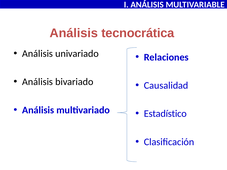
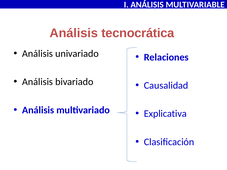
Estadístico: Estadístico -> Explicativa (165, 114)
